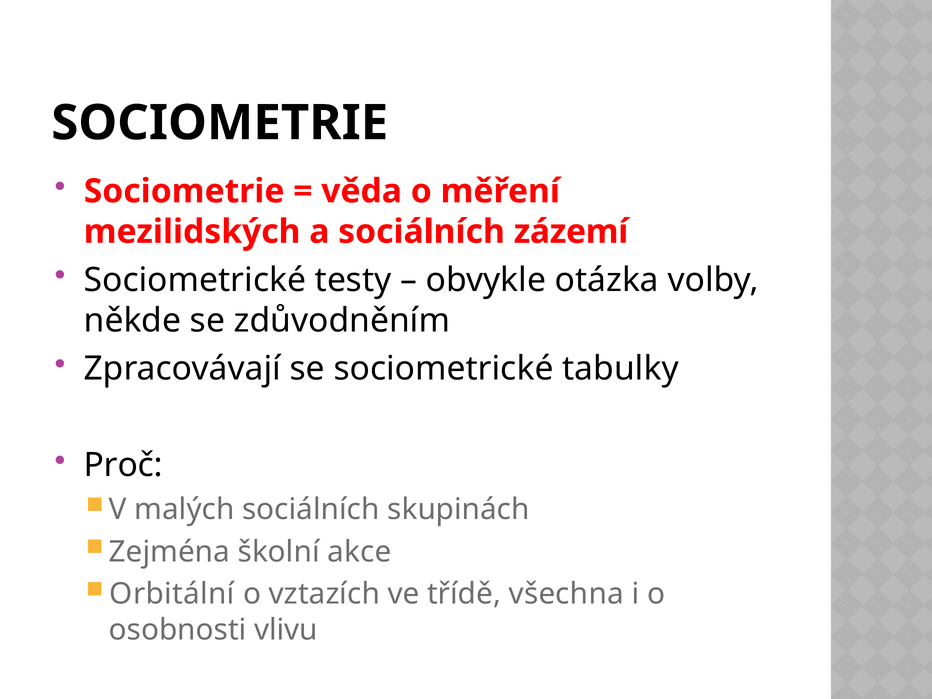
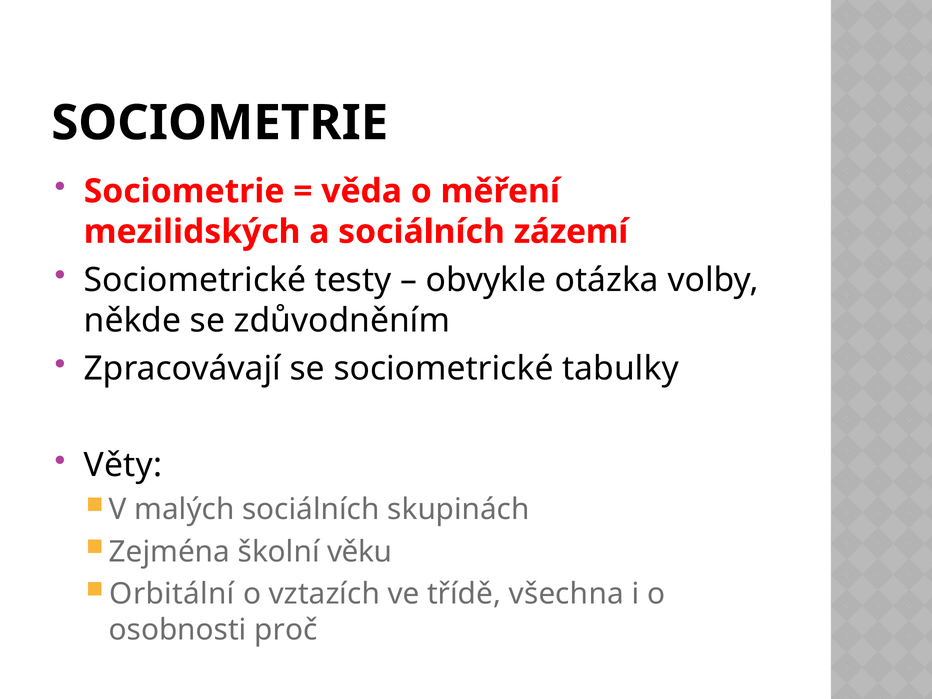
Proč: Proč -> Věty (123, 465)
akce: akce -> věku (360, 552)
vlivu: vlivu -> proč (286, 630)
